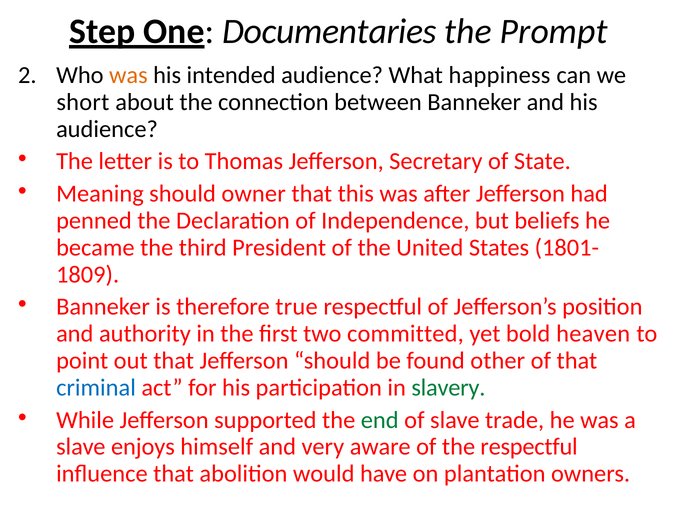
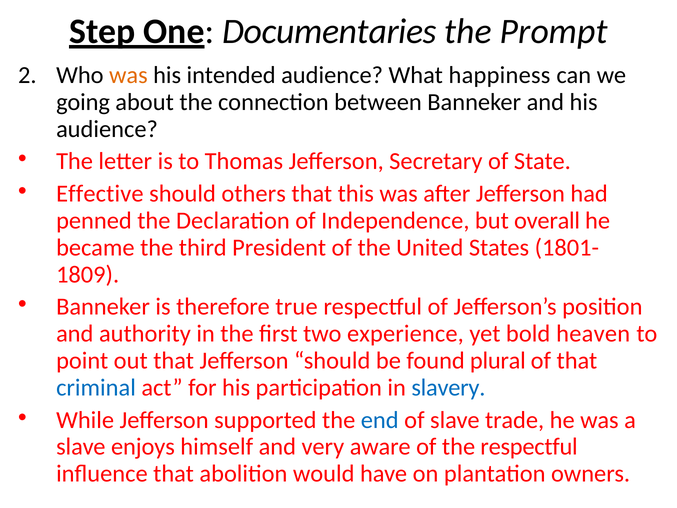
short: short -> going (83, 102)
Meaning: Meaning -> Effective (100, 194)
owner: owner -> others (254, 194)
beliefs: beliefs -> overall (547, 221)
committed: committed -> experience (405, 334)
other: other -> plural (498, 361)
slavery colour: green -> blue (448, 387)
end colour: green -> blue (380, 420)
